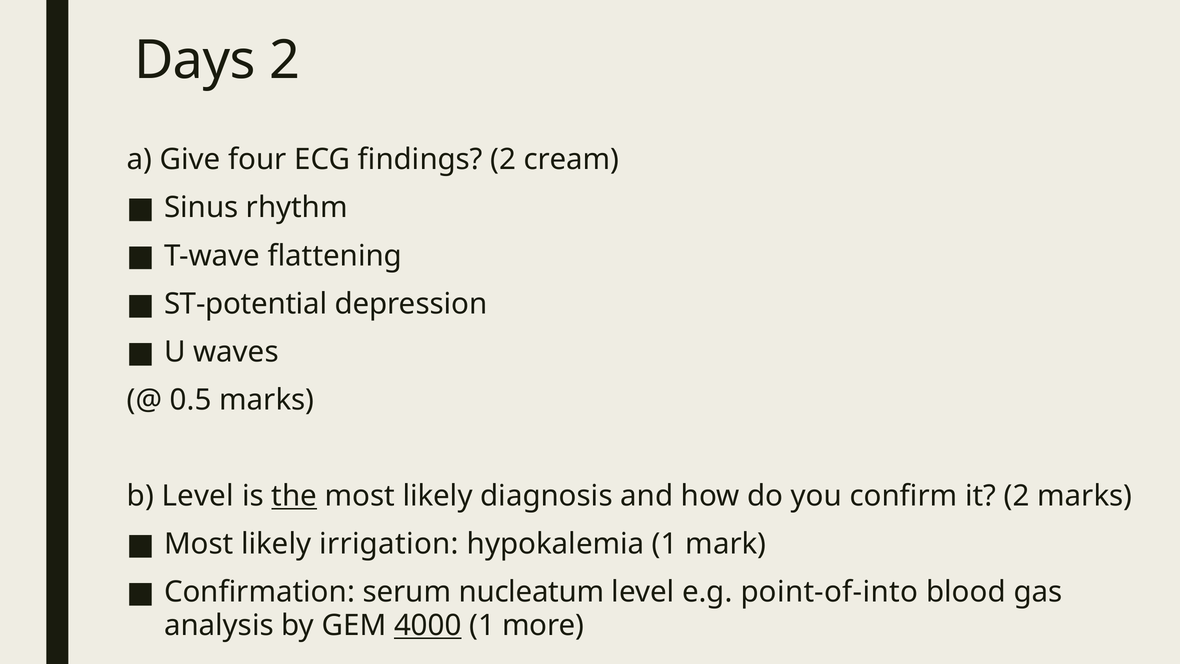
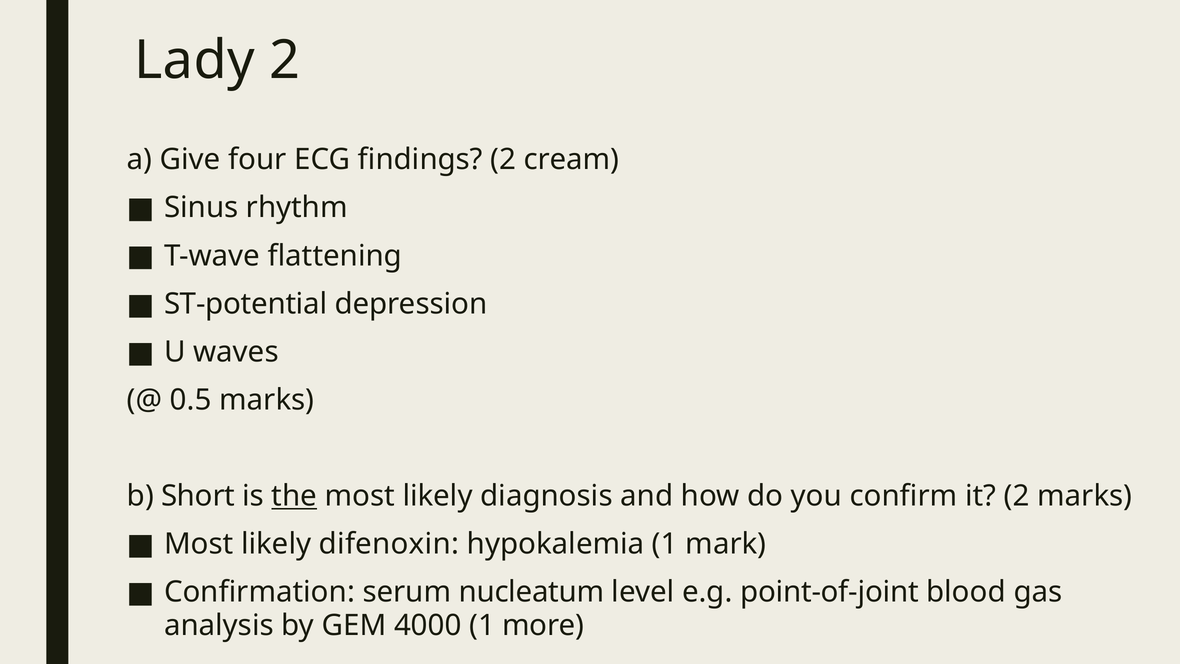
Days: Days -> Lady (194, 60)
b Level: Level -> Short (198, 496)
irrigation: irrigation -> difenoxin (389, 544)
point-of-into: point-of-into -> point-of-joint (829, 592)
4000 underline: present -> none (428, 625)
